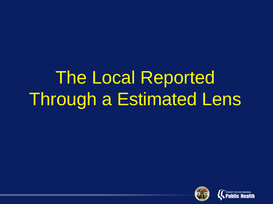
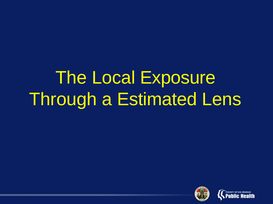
Reported: Reported -> Exposure (178, 78)
